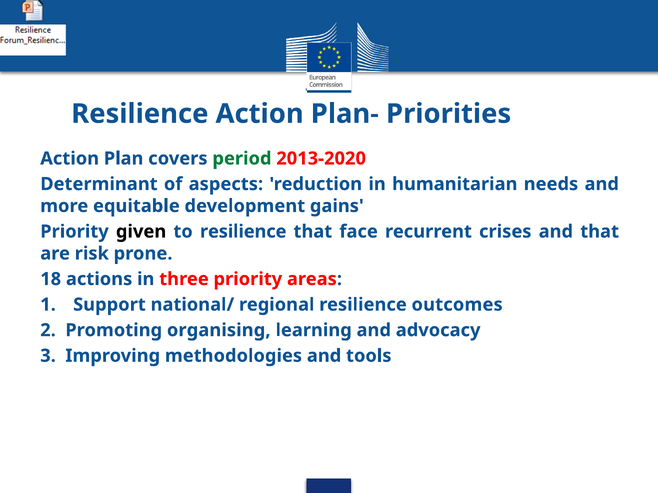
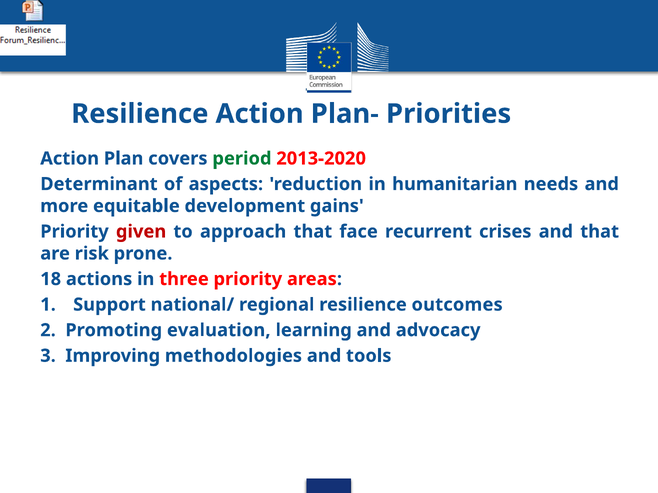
given colour: black -> red (141, 232)
to resilience: resilience -> approach (243, 232)
organising: organising -> evaluation (219, 331)
